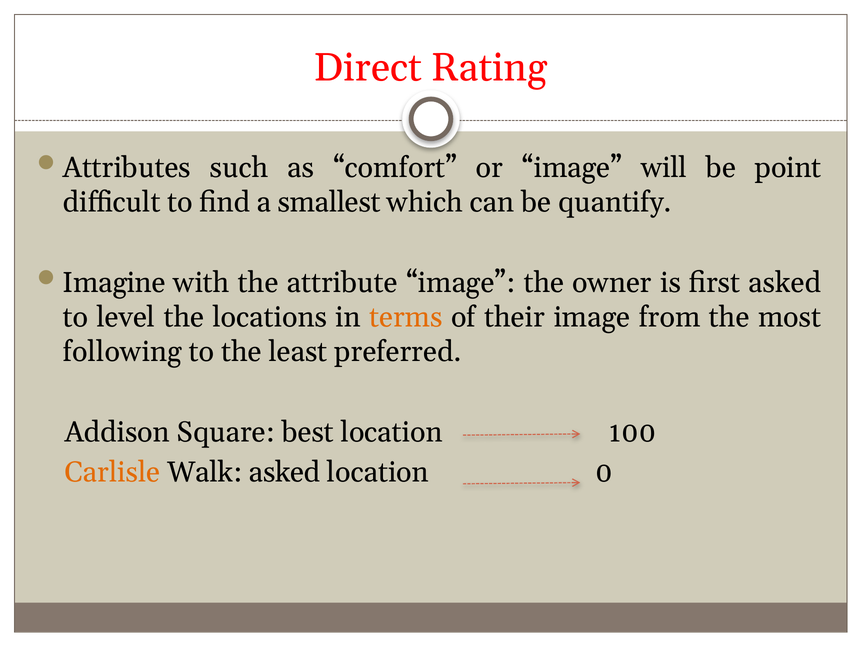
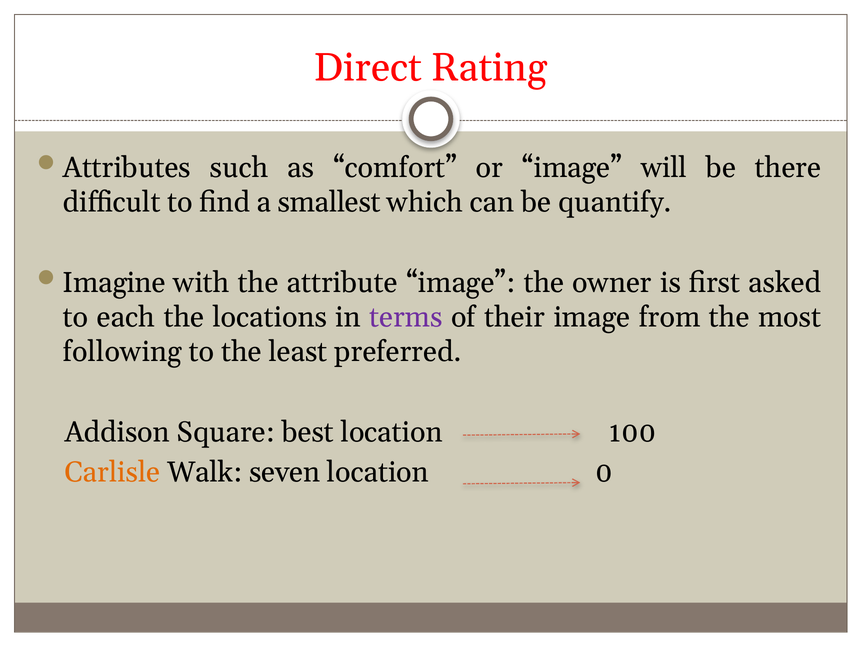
point: point -> there (788, 167)
level: level -> each (126, 317)
terms colour: orange -> purple (406, 317)
Walk asked: asked -> seven (285, 472)
